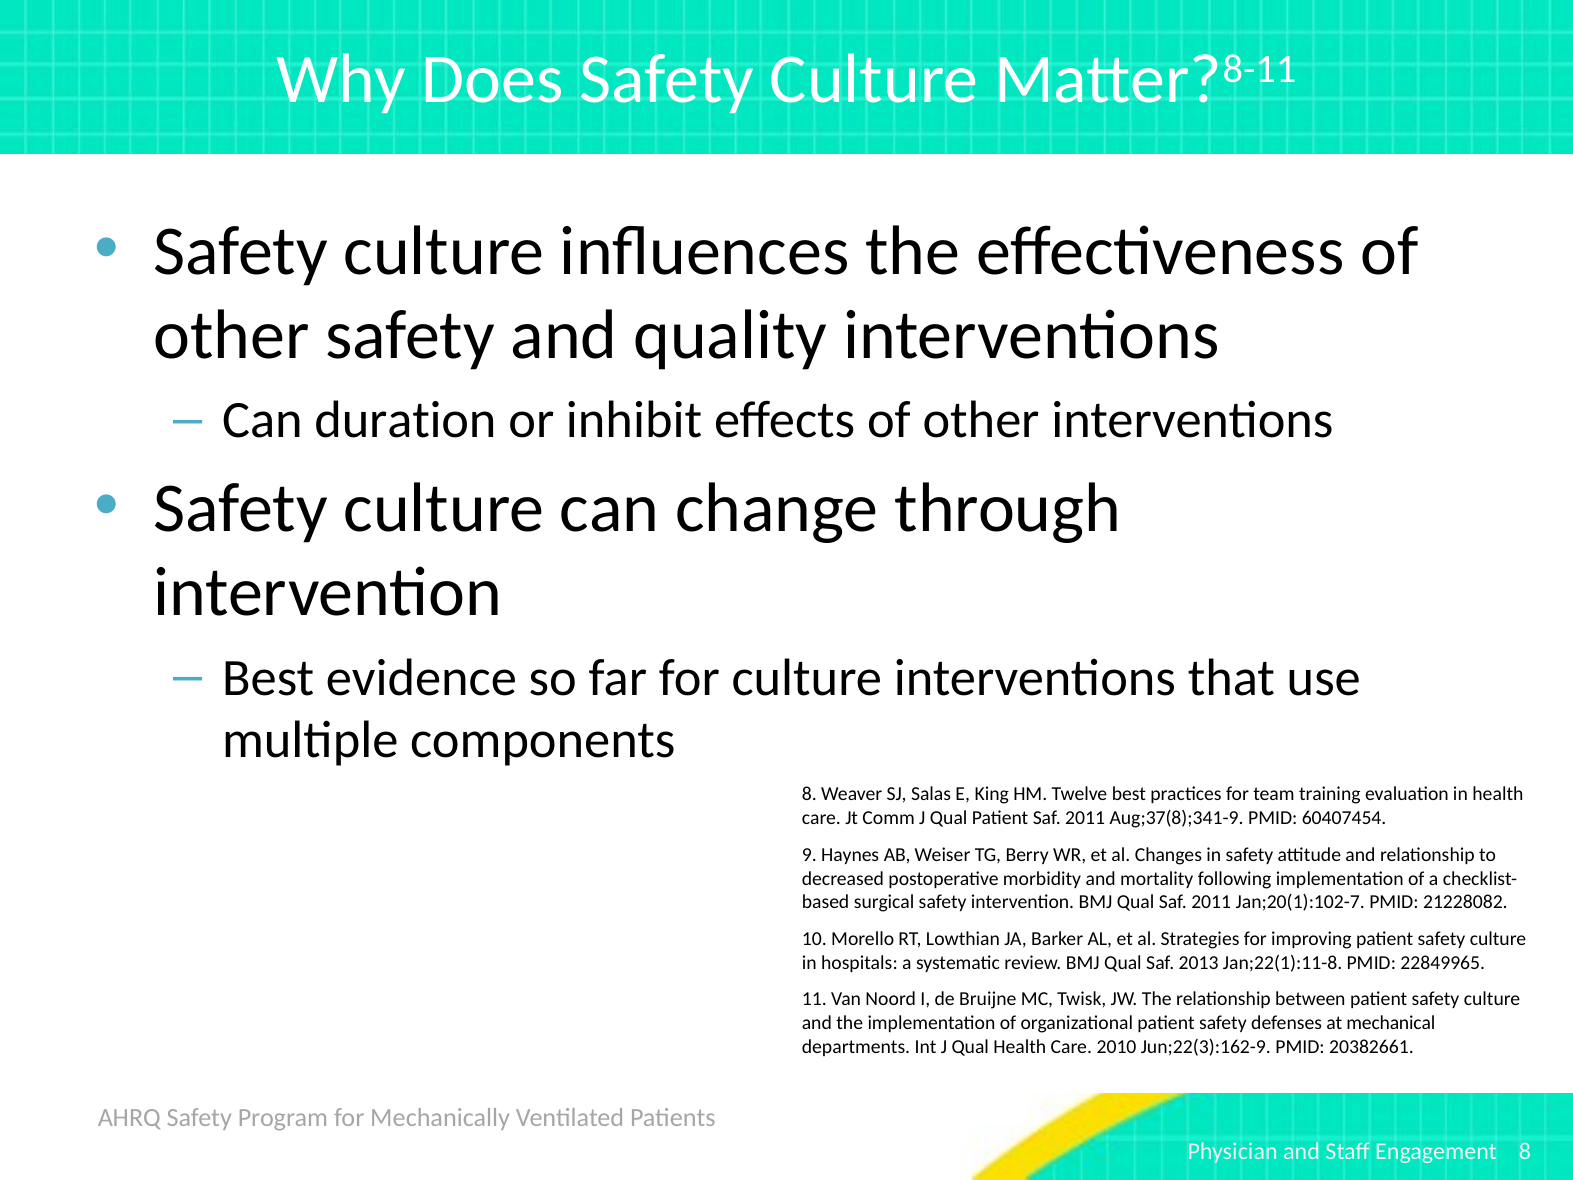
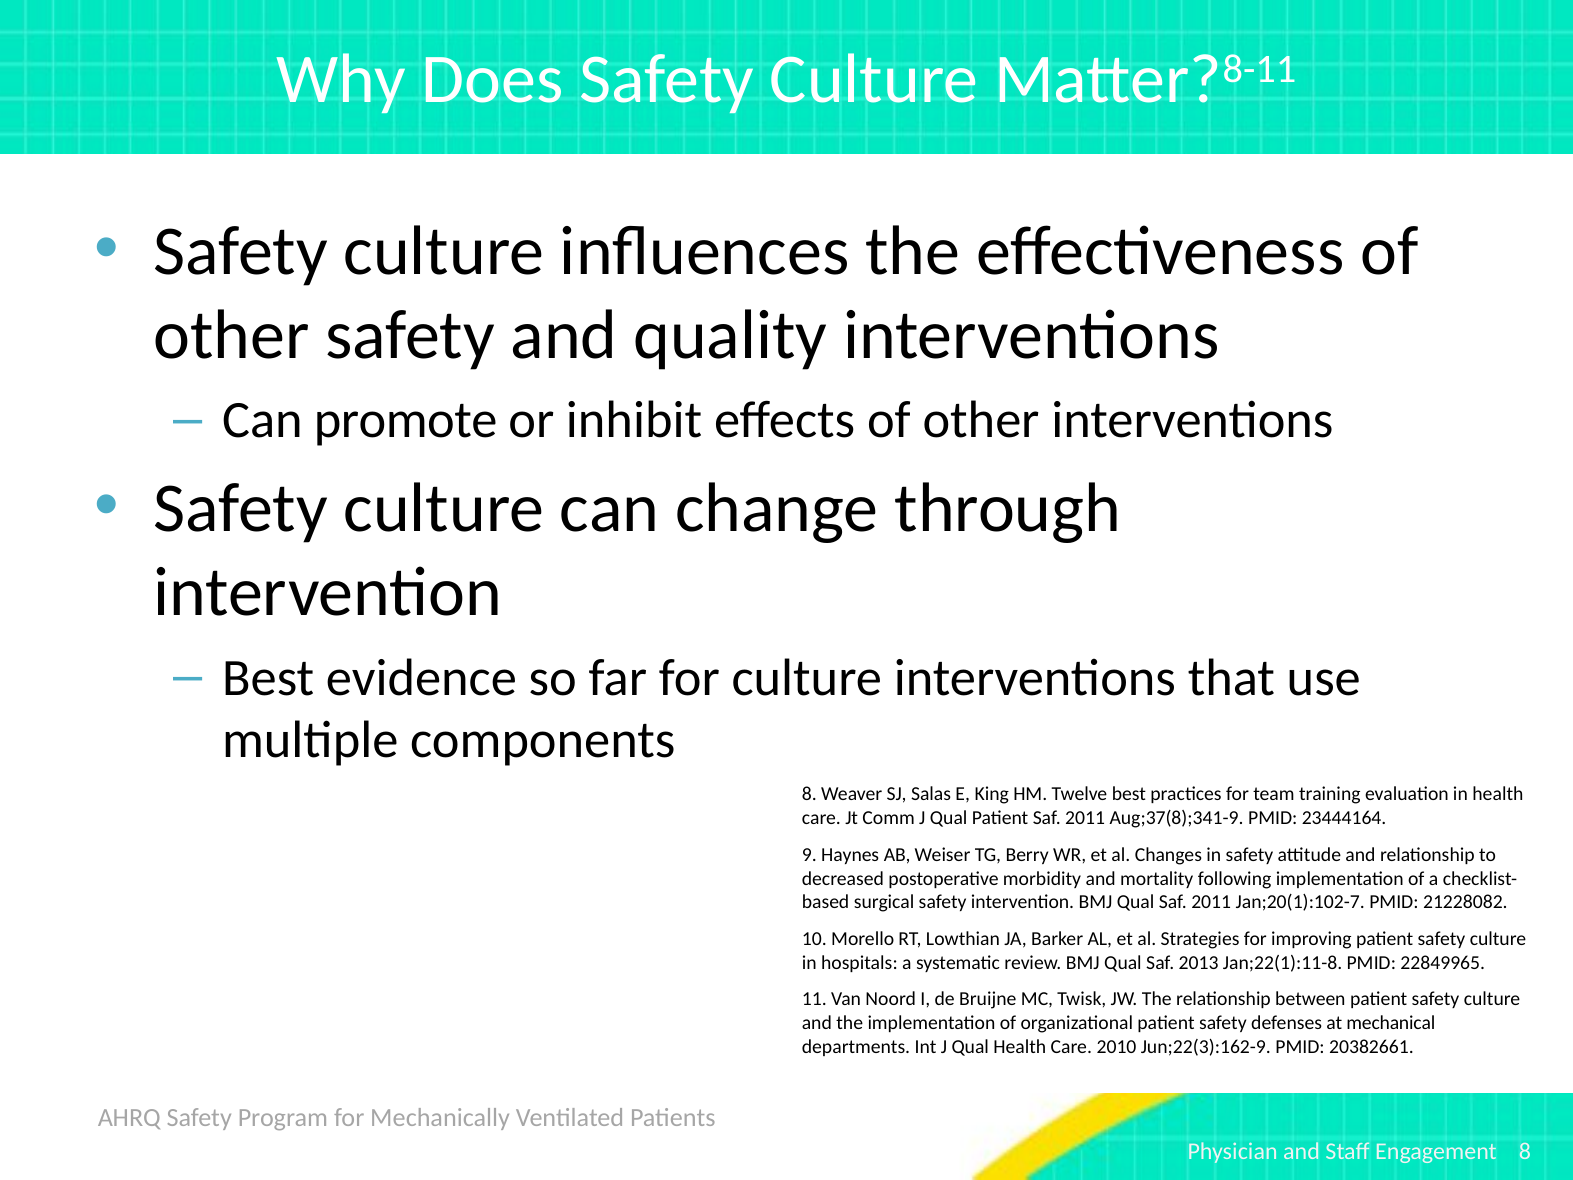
duration: duration -> promote (406, 421)
60407454: 60407454 -> 23444164 (1344, 818)
